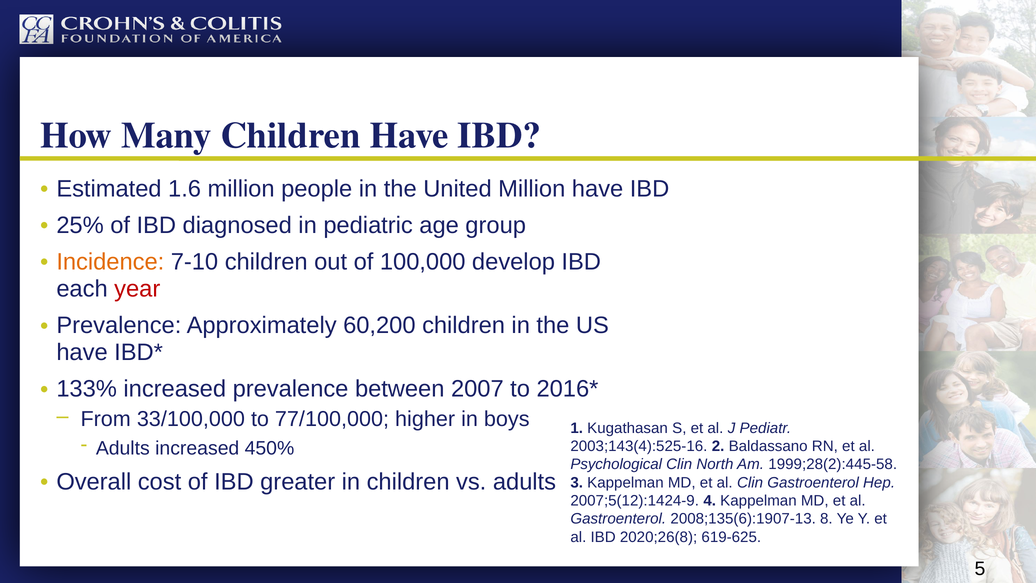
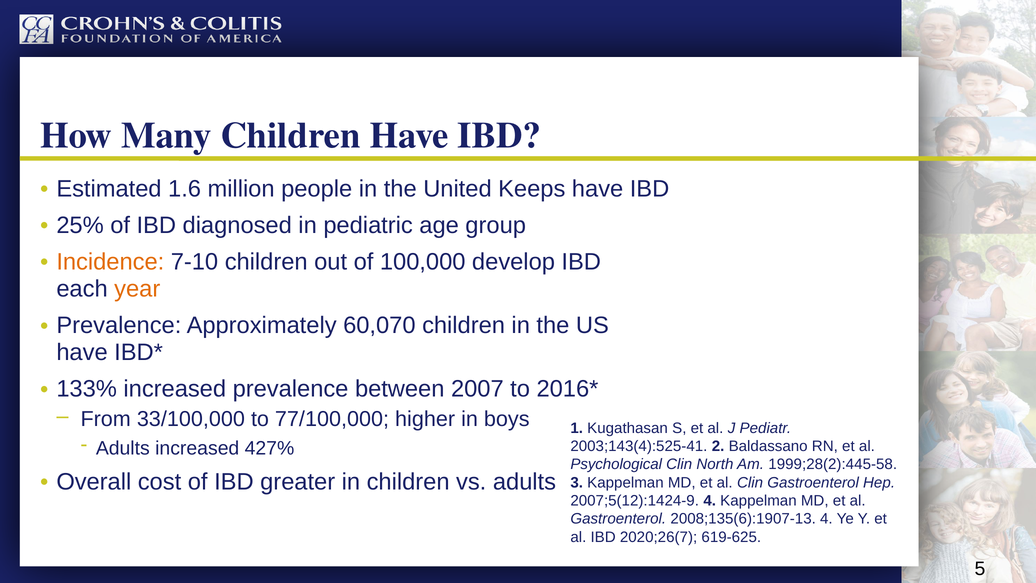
United Million: Million -> Keeps (532, 189)
year colour: red -> orange (137, 289)
60,200: 60,200 -> 60,070 (379, 325)
450%: 450% -> 427% (269, 448)
2003;143(4):525-16: 2003;143(4):525-16 -> 2003;143(4):525-41 (639, 446)
2008;135(6):1907-13 8: 8 -> 4 (826, 519)
2020;26(8: 2020;26(8 -> 2020;26(7 (659, 537)
